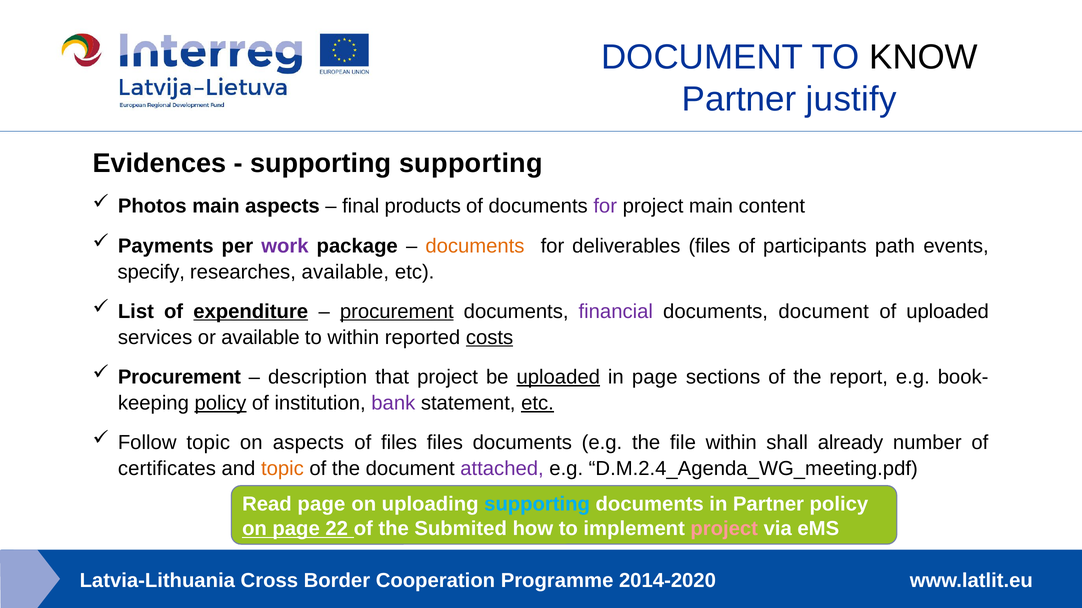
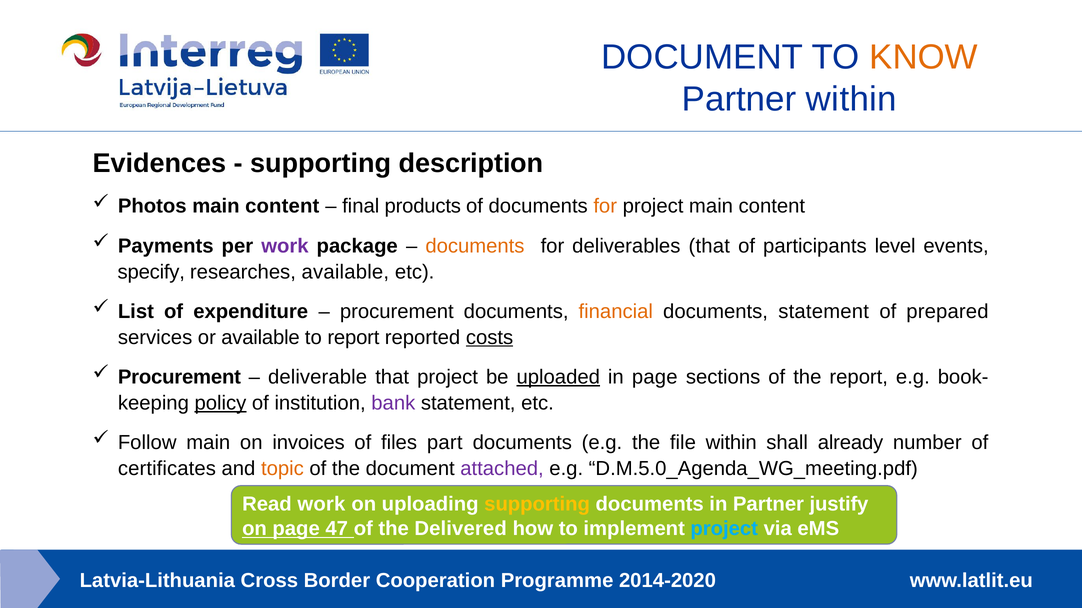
KNOW colour: black -> orange (924, 57)
Partner justify: justify -> within (851, 99)
supporting supporting: supporting -> description (471, 163)
aspects: aspects -> content (282, 206)
for colour: purple -> orange (605, 206)
deliverables files: files -> that (709, 246)
path: path -> level (895, 246)
expenditure underline: present -> none (251, 312)
procurement underline: present -> none (397, 312)
financial colour: purple -> orange (616, 312)
documents document: document -> statement (824, 312)
of uploaded: uploaded -> prepared (947, 312)
to within: within -> report (353, 338)
description: description -> deliverable (318, 377)
etc underline: present -> none (537, 403)
Follow topic: topic -> main (208, 443)
on aspects: aspects -> invoices (309, 443)
files files: files -> part (445, 443)
D.M.2.4_Agenda_WG_meeting.pdf: D.M.2.4_Agenda_WG_meeting.pdf -> D.M.5.0_Agenda_WG_meeting.pdf (753, 469)
Read page: page -> work (321, 505)
supporting colour: light blue -> yellow (537, 505)
Partner policy: policy -> justify (839, 505)
22: 22 -> 47 (337, 529)
Submited: Submited -> Delivered (461, 529)
project colour: pink -> light blue (724, 529)
